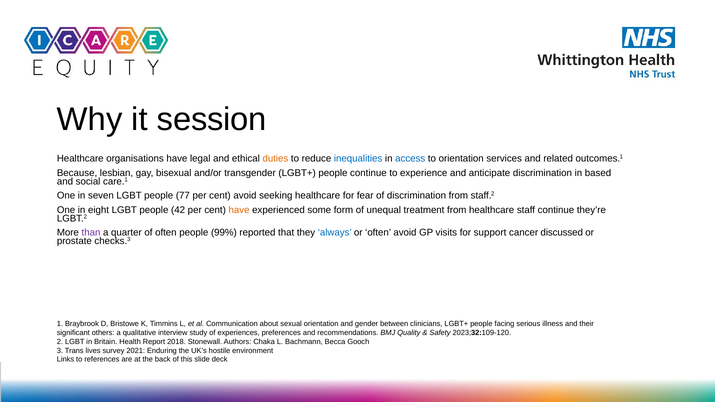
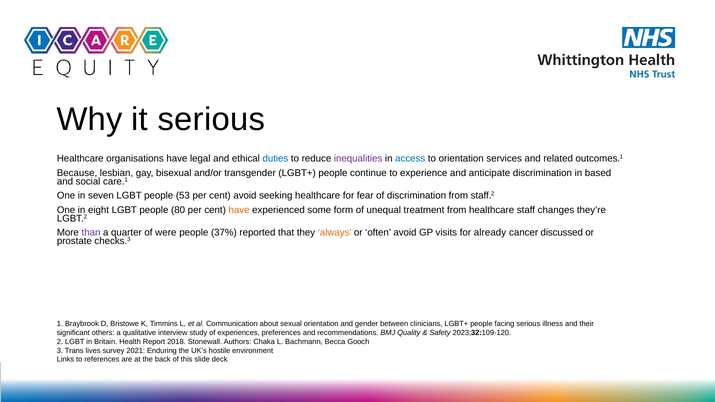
it session: session -> serious (211, 119)
duties colour: orange -> blue (275, 159)
inequalities colour: blue -> purple (358, 159)
77: 77 -> 53 (183, 196)
42: 42 -> 80 (178, 210)
staff continue: continue -> changes (556, 210)
of often: often -> were (166, 233)
99%: 99% -> 37% (224, 233)
always colour: blue -> orange (335, 233)
support: support -> already (490, 233)
